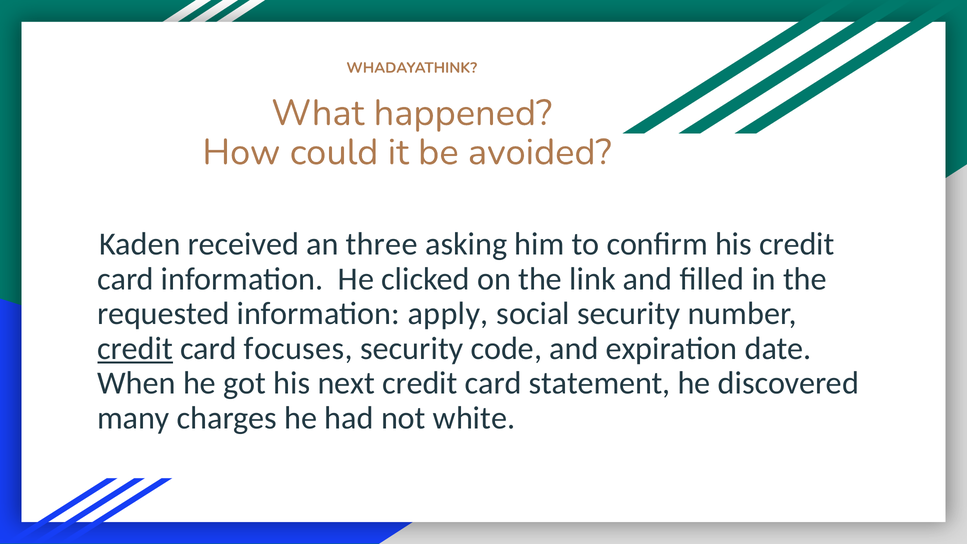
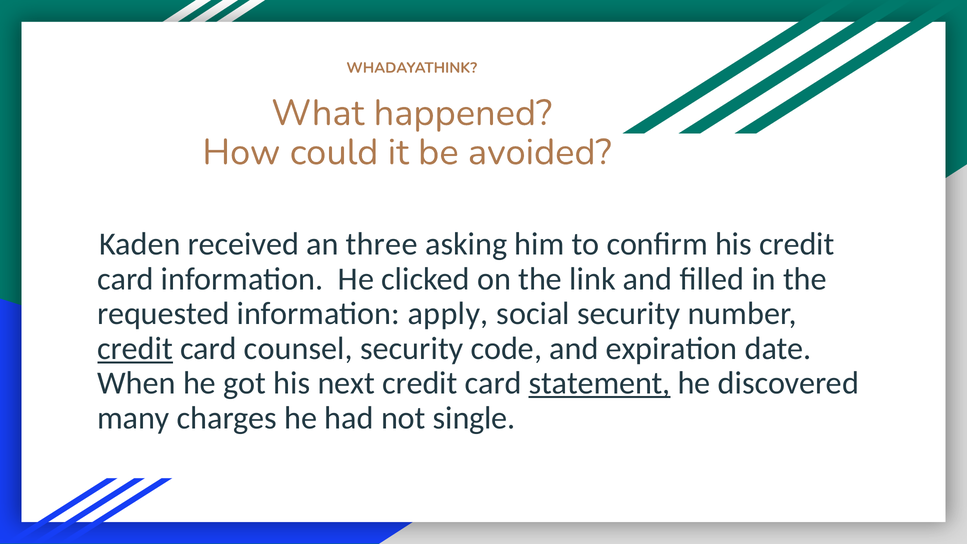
focuses: focuses -> counsel (298, 348)
statement underline: none -> present (600, 383)
white: white -> single (474, 418)
